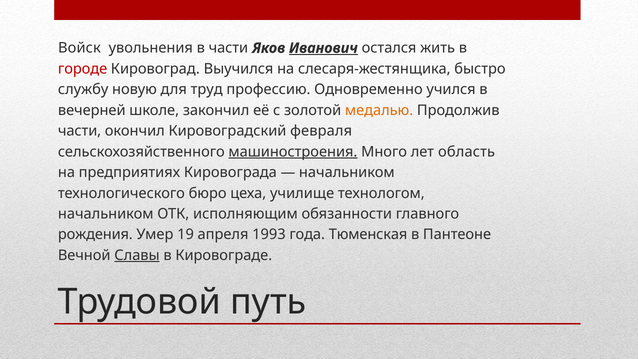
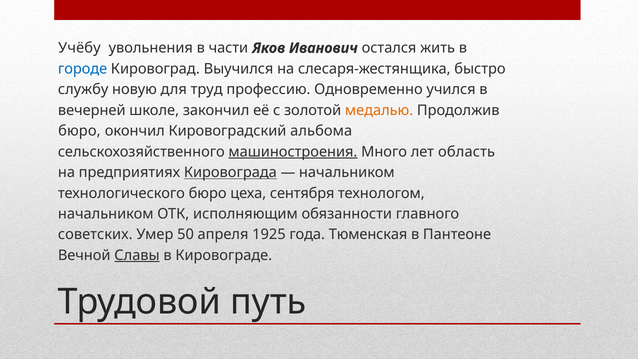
Войск: Войск -> Учёбу (79, 48)
Иванович underline: present -> none (323, 48)
городе colour: red -> blue (83, 69)
части: части -> бюро (79, 131)
февраля: февраля -> альбома (321, 131)
Кировограда underline: none -> present (230, 172)
училище: училище -> сентября (302, 193)
рождения: рождения -> советских (95, 235)
19: 19 -> 50 (186, 235)
1993: 1993 -> 1925 (269, 235)
